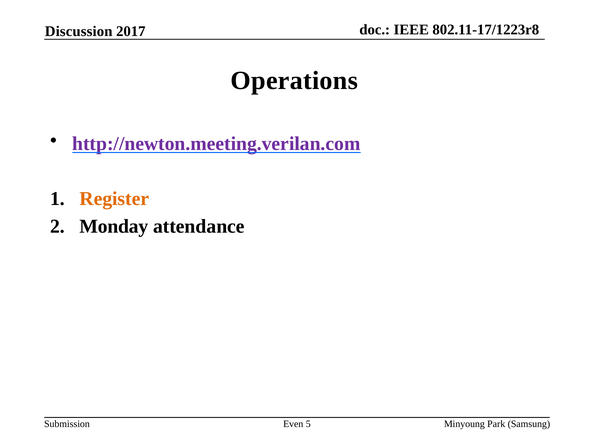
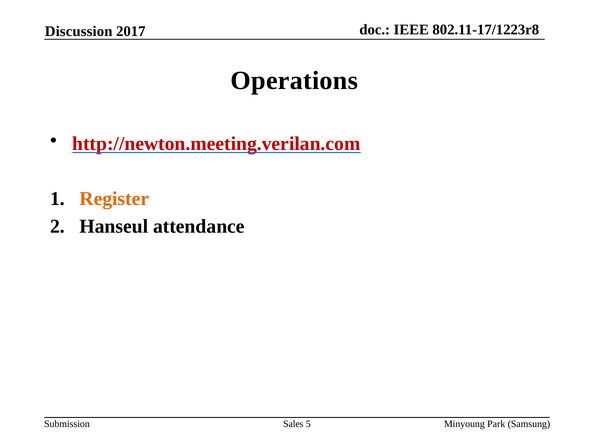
http://newton.meeting.verilan.com colour: purple -> red (216, 144)
Monday: Monday -> Hanseul (114, 226)
Even: Even -> Sales (293, 424)
